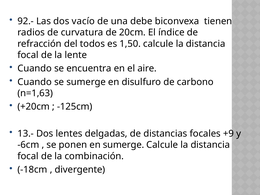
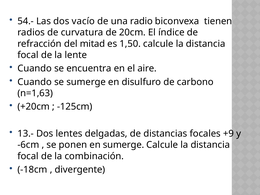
92.-: 92.- -> 54.- (26, 21)
debe: debe -> radio (141, 21)
todos: todos -> mitad (92, 44)
